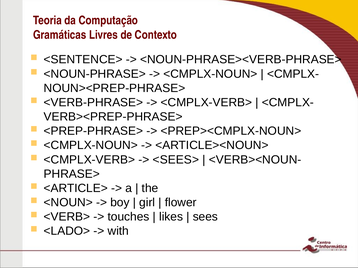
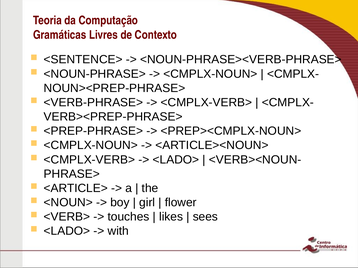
<SEES>: <SEES> -> <LADO> (176, 160)
